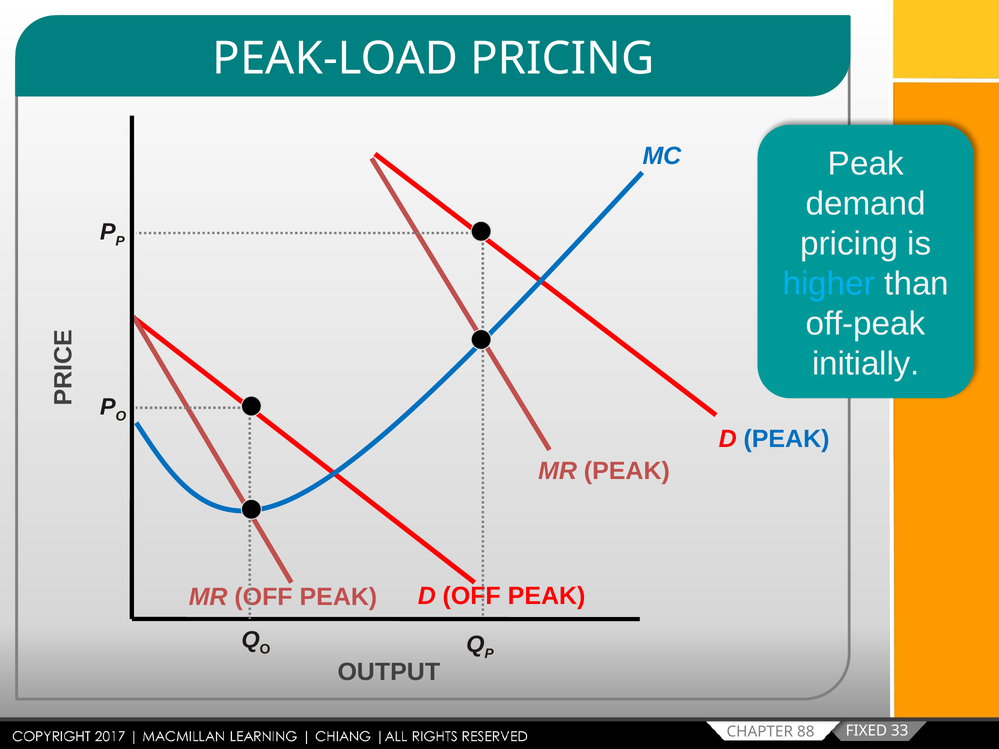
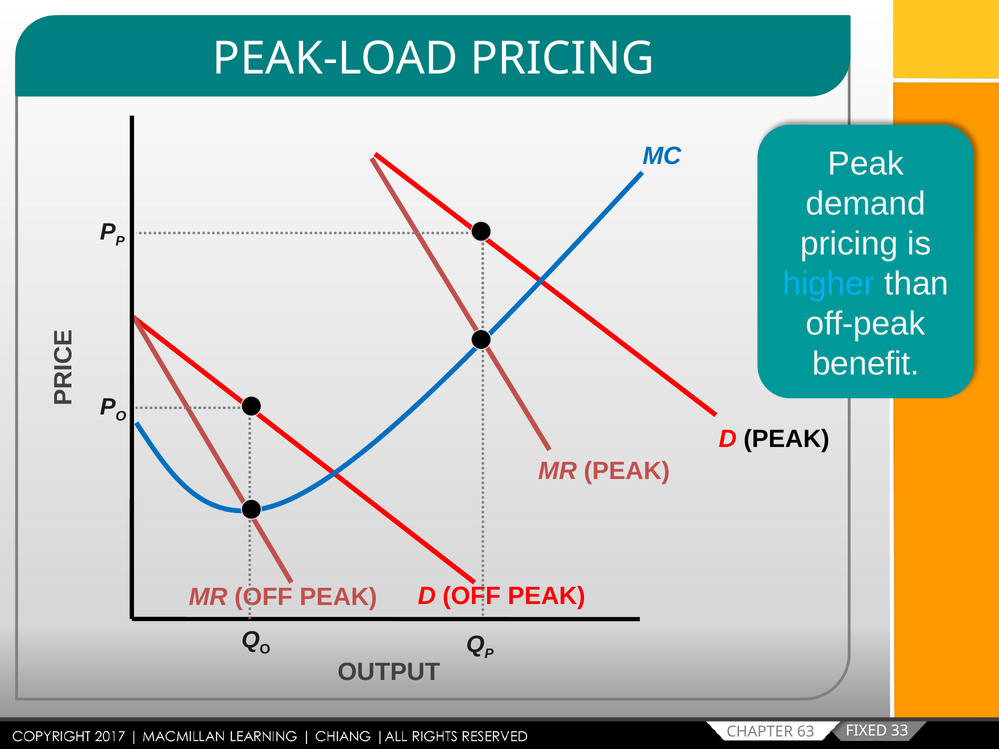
initially: initially -> benefit (866, 364)
PEAK colour: blue -> black (787, 439)
88: 88 -> 63 (806, 732)
